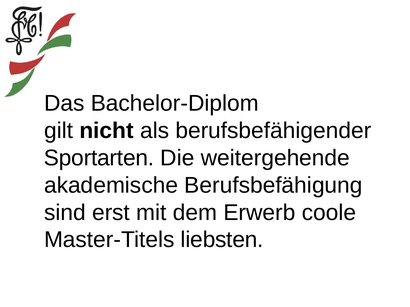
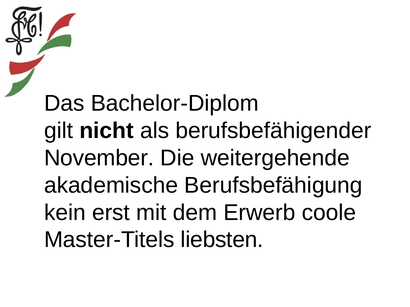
Sportarten: Sportarten -> November (99, 158)
sind: sind -> kein (65, 213)
